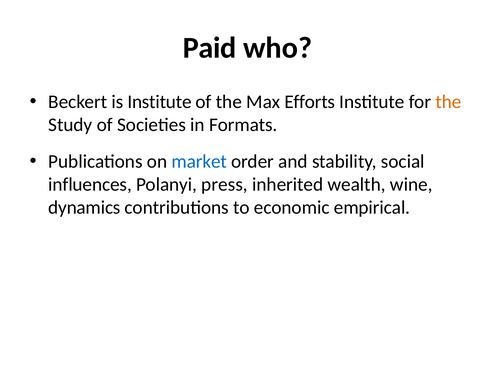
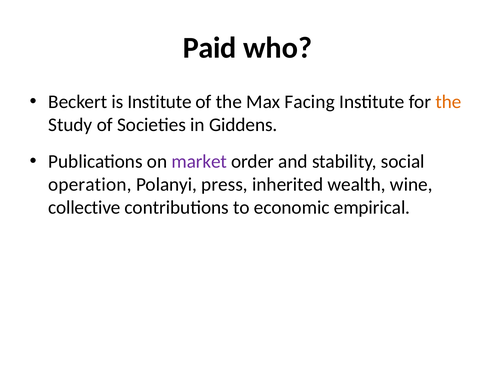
Efforts: Efforts -> Facing (310, 102)
Formats: Formats -> Giddens (243, 125)
market colour: blue -> purple (199, 162)
influences: influences -> operation (90, 185)
dynamics: dynamics -> collective (84, 208)
